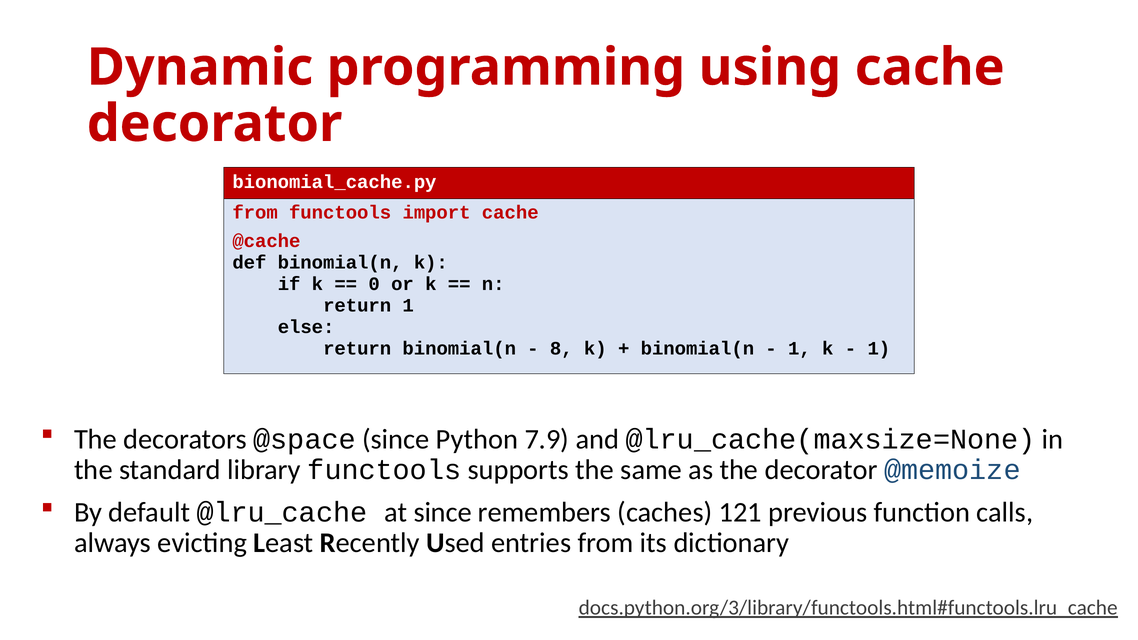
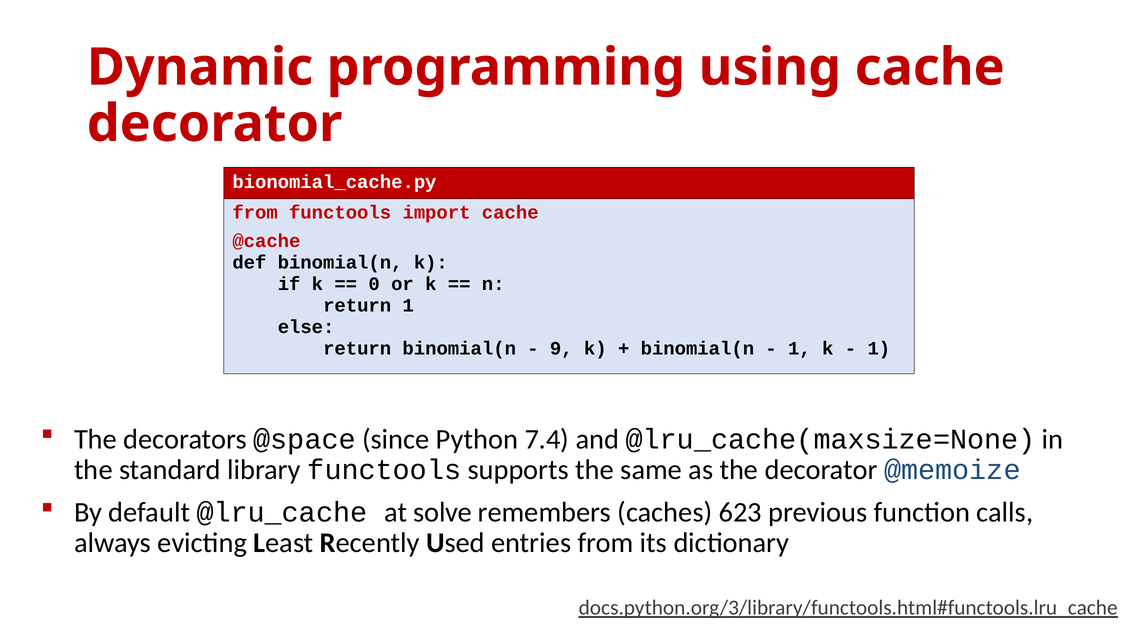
8: 8 -> 9 (561, 348)
7.9: 7.9 -> 7.4 (547, 439)
at since: since -> solve (443, 512)
121: 121 -> 623 (740, 512)
